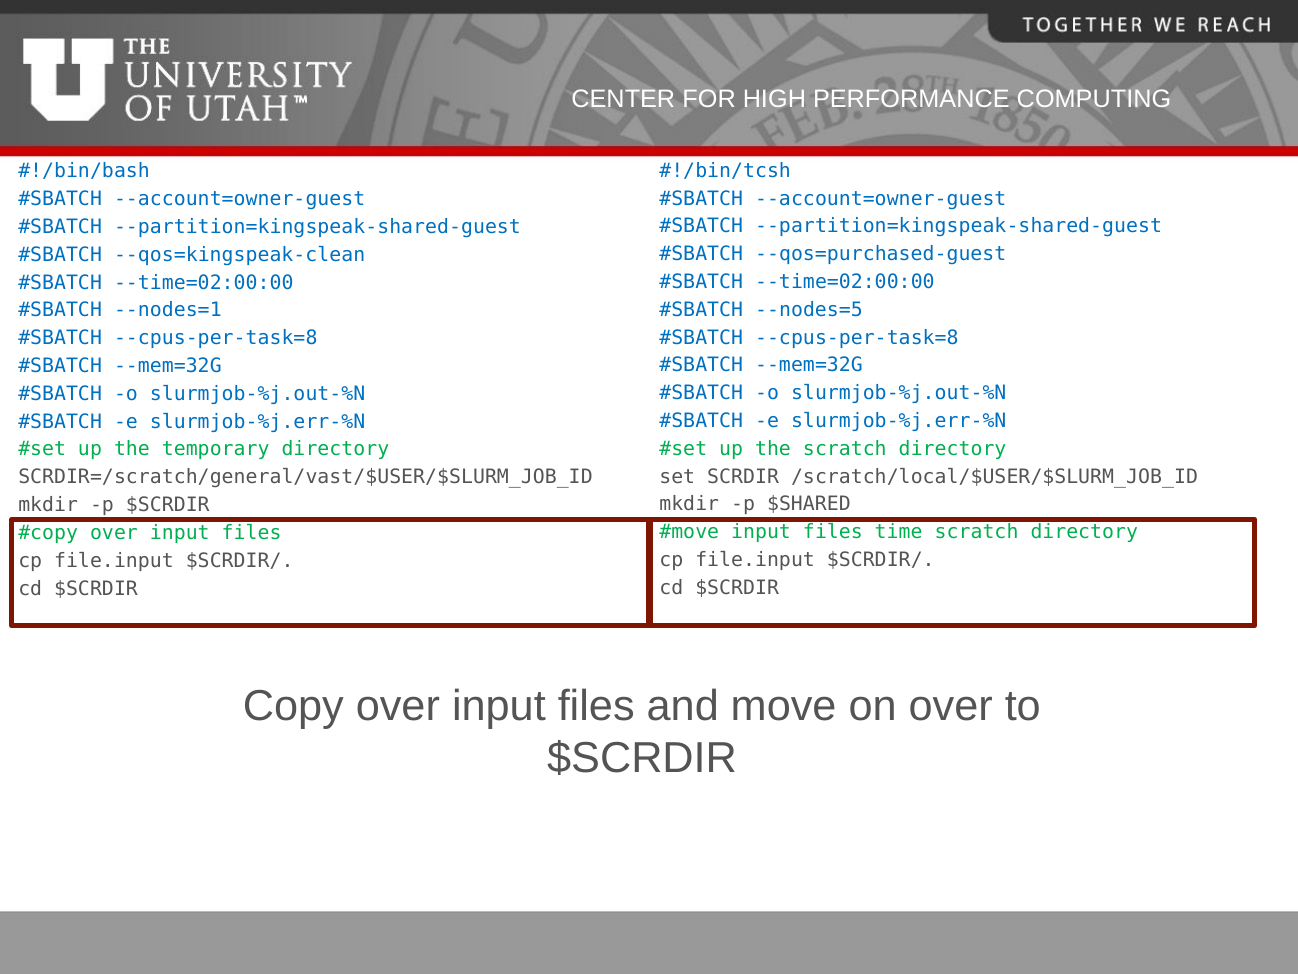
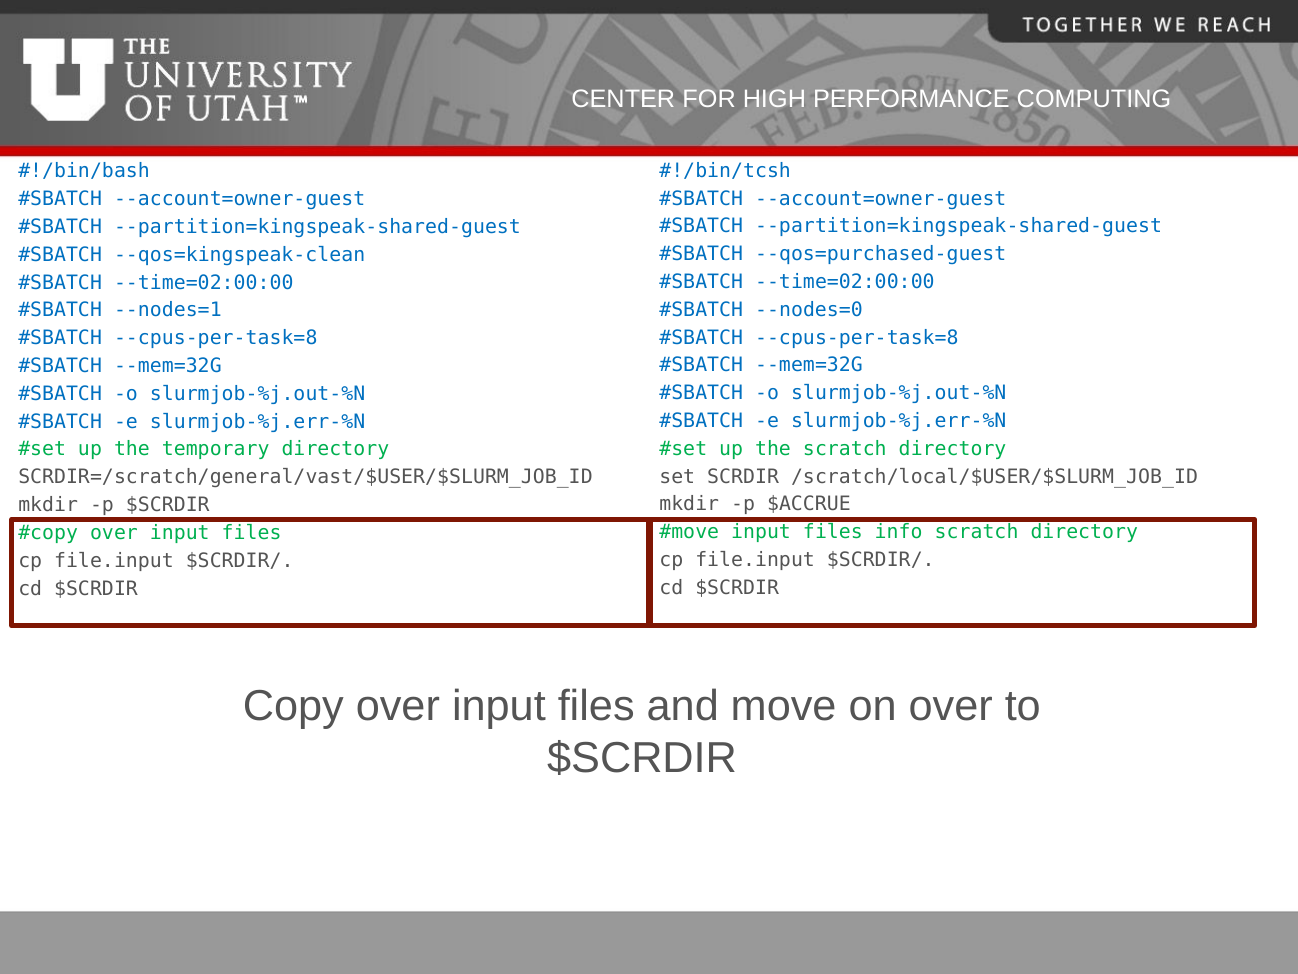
--nodes=5: --nodes=5 -> --nodes=0 (809, 310)
$SHARED: $SHARED -> $ACCRUE (809, 504)
time: time -> info (899, 532)
